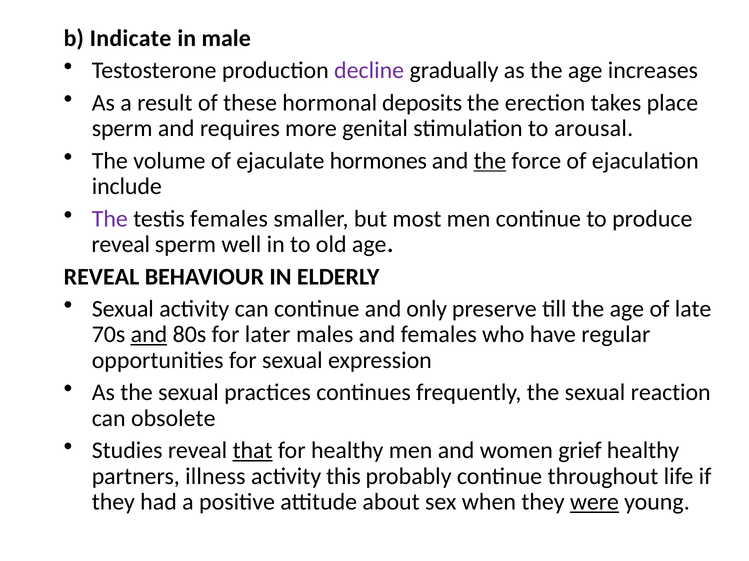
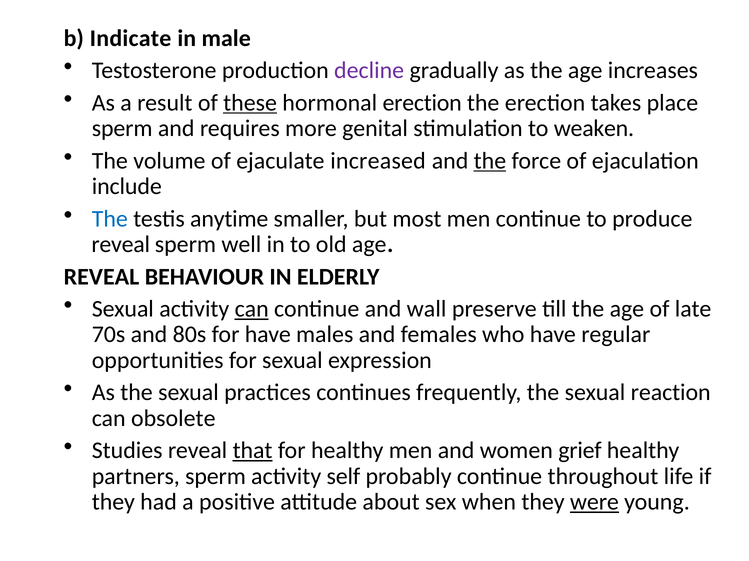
these underline: none -> present (250, 103)
hormonal deposits: deposits -> erection (422, 103)
arousal: arousal -> weaken (594, 129)
hormones: hormones -> increased (378, 161)
The colour: purple -> blue (110, 219)
testis females: females -> anytime (229, 219)
can underline: none -> present (252, 309)
only: only -> wall (427, 309)
and underline: present -> none (149, 335)
for later: later -> have (268, 335)
partners illness: illness -> sperm (216, 477)
this: this -> self (343, 477)
